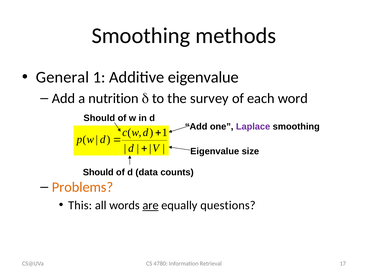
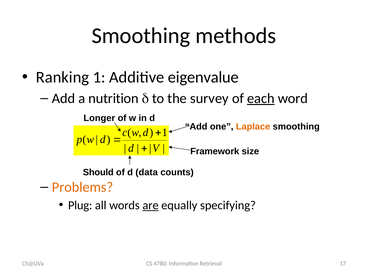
General: General -> Ranking (63, 77)
each underline: none -> present (261, 98)
Should: Should -> Longer (99, 118)
Laplace colour: purple -> orange (253, 127)
Eigenvalue: Eigenvalue -> Framework (215, 151)
This: This -> Plug (80, 205)
questions: questions -> specifying (228, 205)
